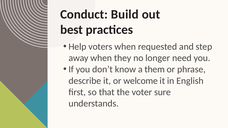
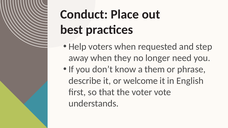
Build: Build -> Place (125, 14)
sure: sure -> vote (163, 92)
